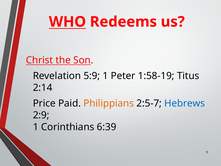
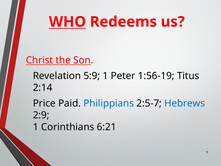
1:58-19: 1:58-19 -> 1:56-19 (156, 76)
Philippians colour: orange -> blue (109, 103)
6:39: 6:39 -> 6:21 (107, 127)
